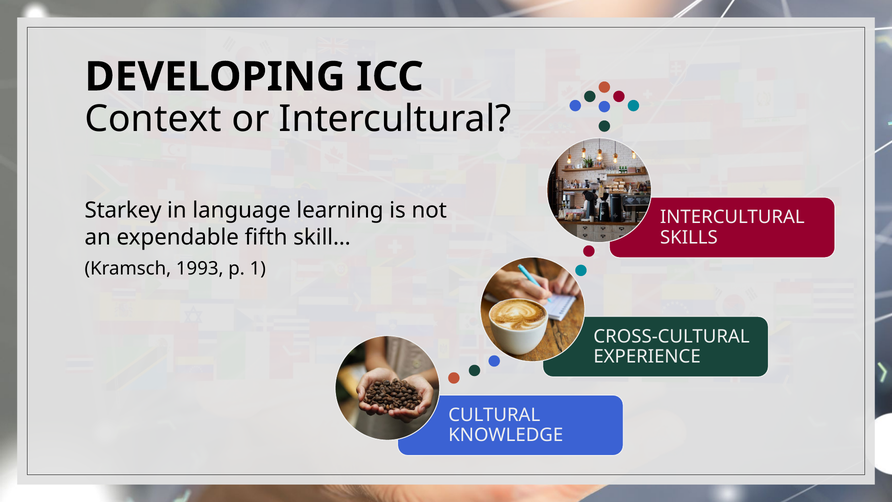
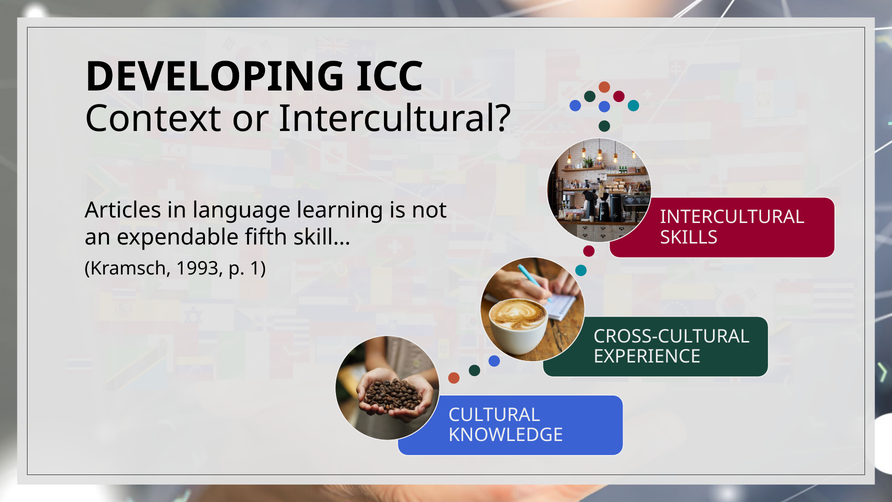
Starkey: Starkey -> Articles (123, 210)
